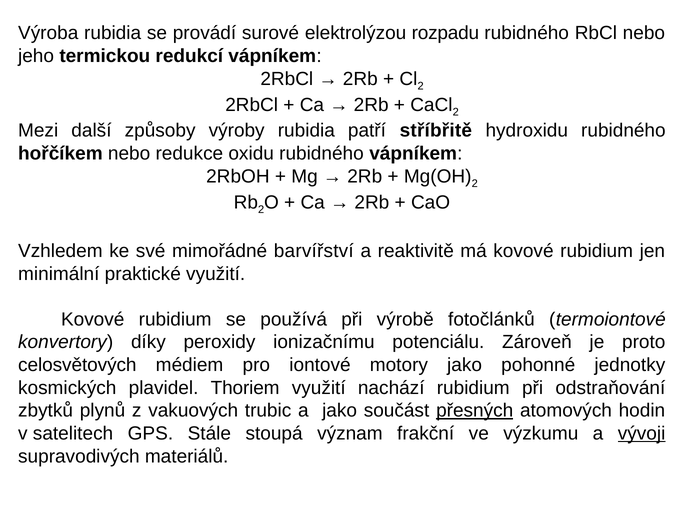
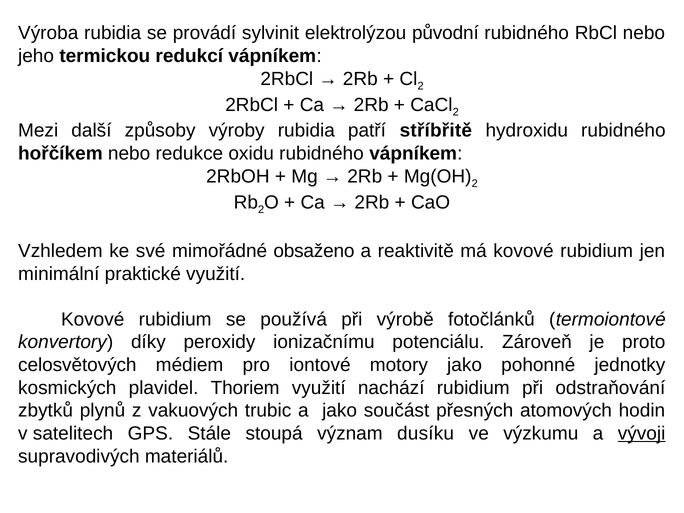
surové: surové -> sylvinit (271, 33)
rozpadu: rozpadu -> původní (445, 33)
barvířství: barvířství -> obsaženo (314, 251)
přesných underline: present -> none (475, 411)
frakční: frakční -> dusíku (426, 433)
